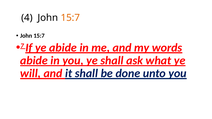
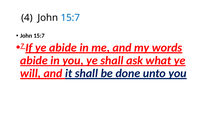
15:7 colour: orange -> blue (70, 18)
